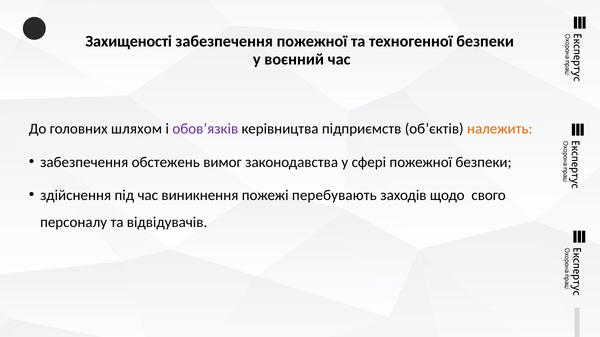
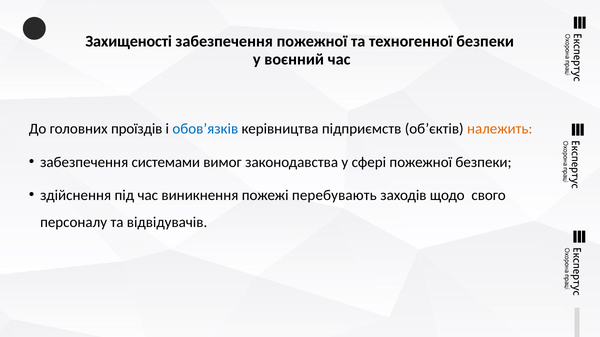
шляхом: шляхом -> проїздів (137, 129)
обов’язків colour: purple -> blue (205, 129)
обстежень: обстежень -> системами (166, 162)
